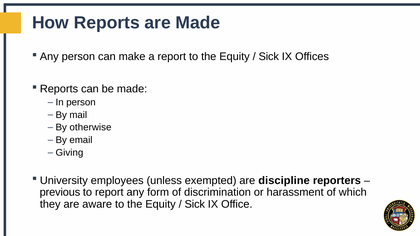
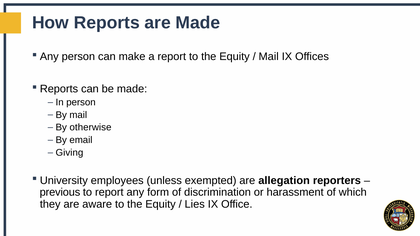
Sick: Sick -> Mail (269, 57)
discipline: discipline -> allegation (284, 181)
Sick: Sick -> Lies (195, 204)
